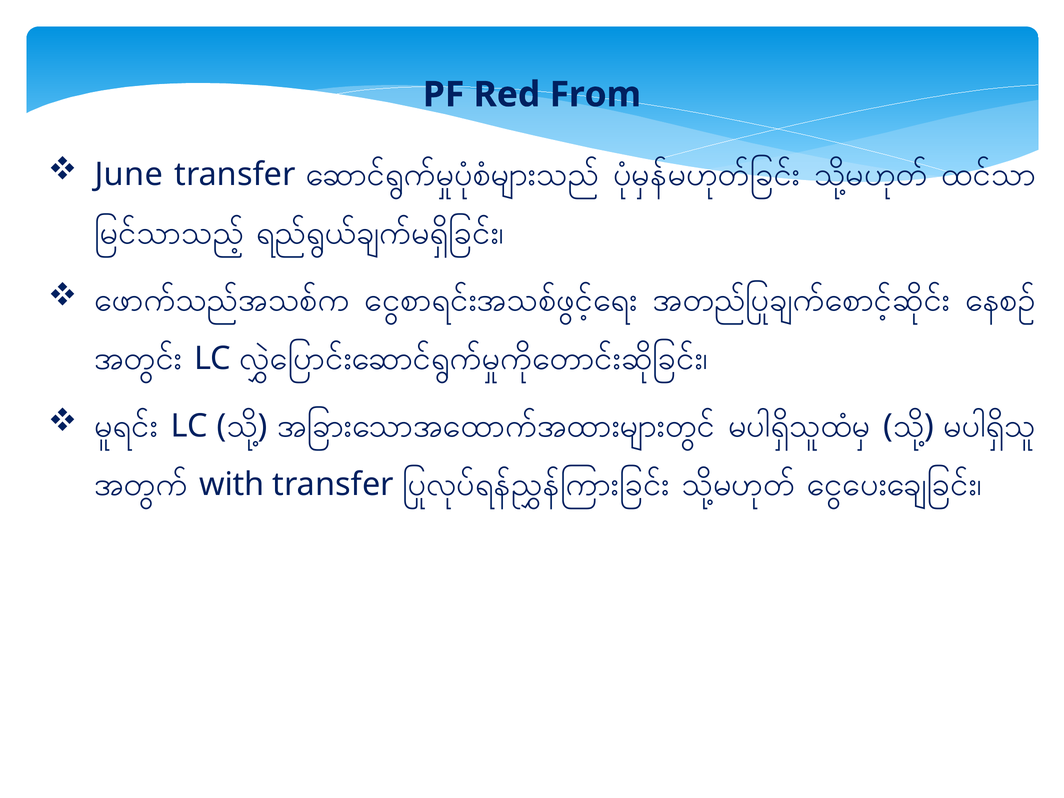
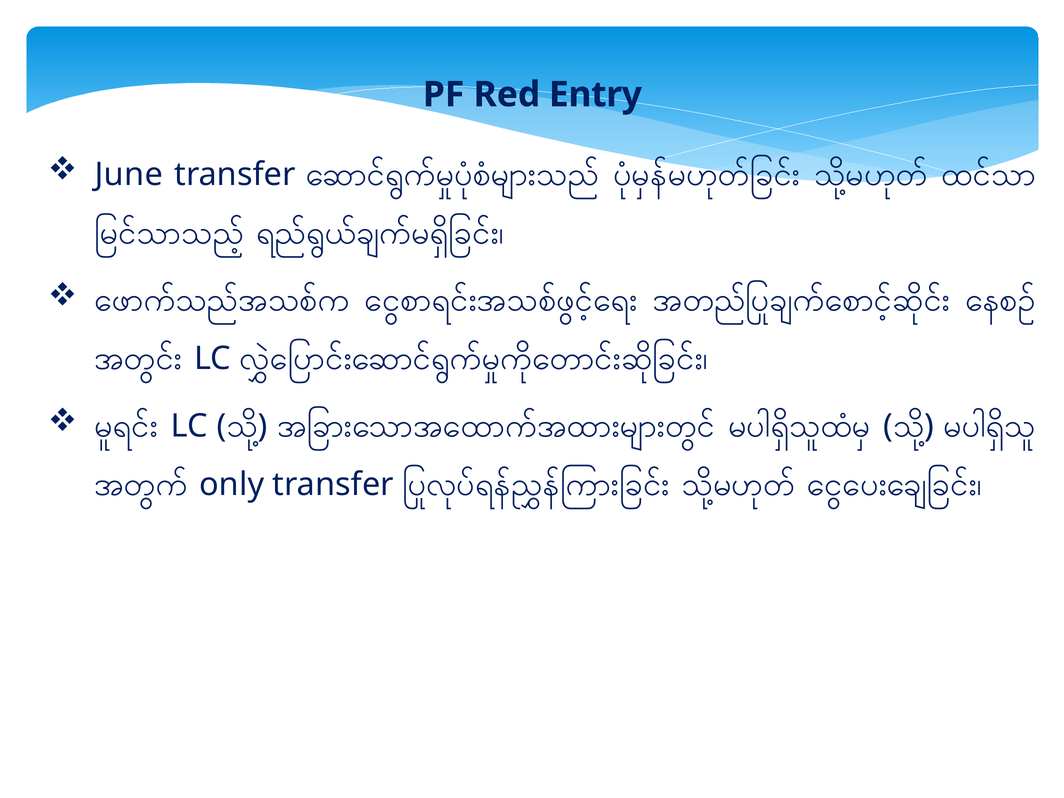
From: From -> Entry (595, 95)
with: with -> only (232, 485)
